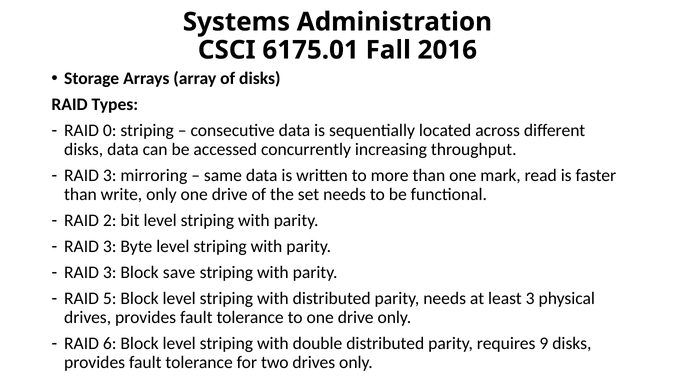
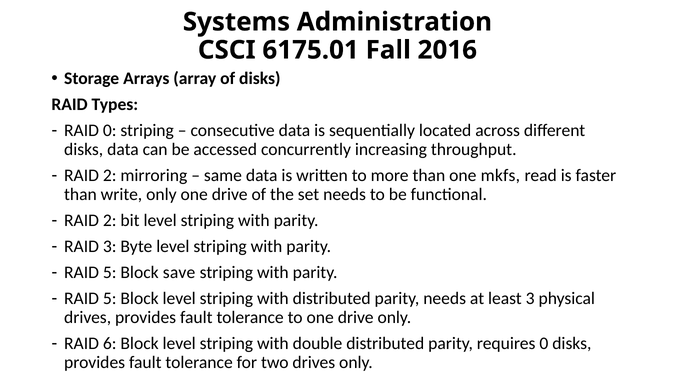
3: 3 -> 2 (110, 175)
mark: mark -> mkfs (500, 175)
3: 3 -> 5 (110, 272)
requires 9: 9 -> 0 (544, 343)
